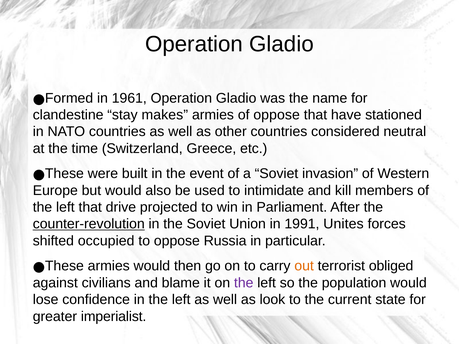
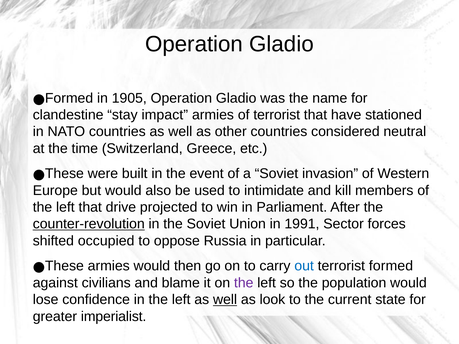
1961: 1961 -> 1905 (129, 98)
makes: makes -> impact (165, 115)
of oppose: oppose -> terrorist (277, 115)
Unites: Unites -> Sector (344, 224)
out colour: orange -> blue (304, 266)
obliged: obliged -> formed (391, 266)
well underline: none -> present (225, 300)
